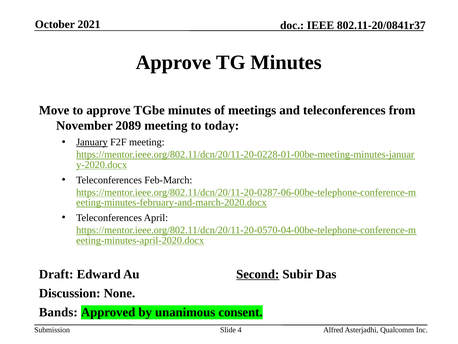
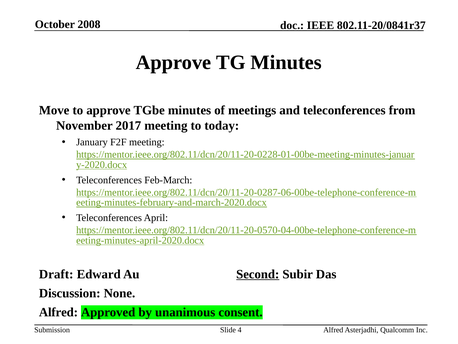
2021: 2021 -> 2008 (89, 24)
2089: 2089 -> 2017 (128, 125)
January underline: present -> none (92, 142)
Bands: Bands -> Alfred (58, 312)
